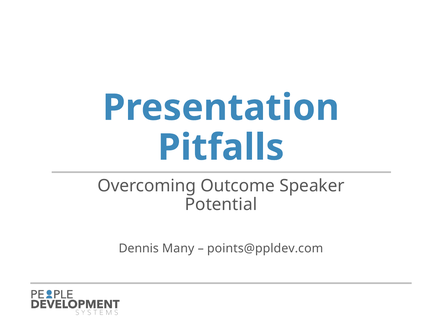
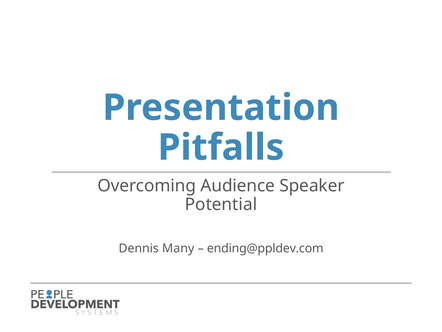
Outcome: Outcome -> Audience (238, 186)
points@ppldev.com: points@ppldev.com -> ending@ppldev.com (265, 248)
